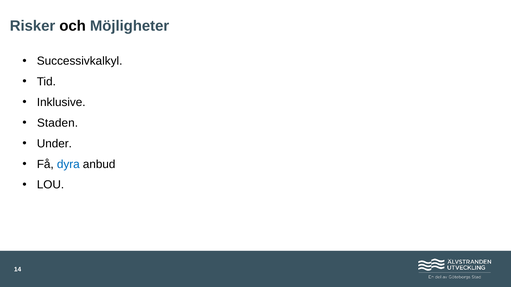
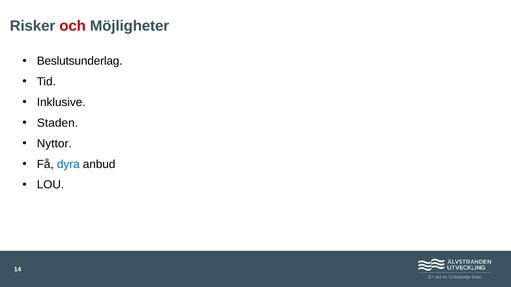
och colour: black -> red (73, 26)
Successivkalkyl: Successivkalkyl -> Beslutsunderlag (80, 61)
Under: Under -> Nyttor (54, 144)
